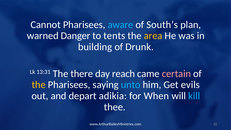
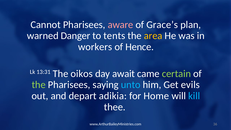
aware colour: light blue -> pink (120, 25)
South’s: South’s -> Grace’s (162, 25)
building: building -> workers (95, 47)
Drunk: Drunk -> Hence (140, 47)
there: there -> oikos (82, 74)
reach: reach -> await (124, 74)
certain colour: pink -> light green (176, 74)
the colour: yellow -> light green (39, 85)
When: When -> Home (156, 96)
